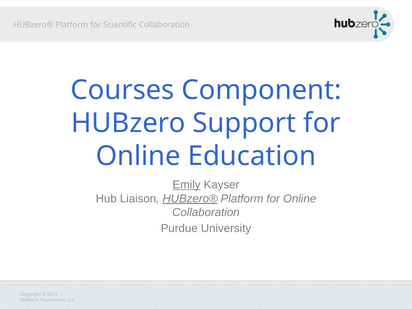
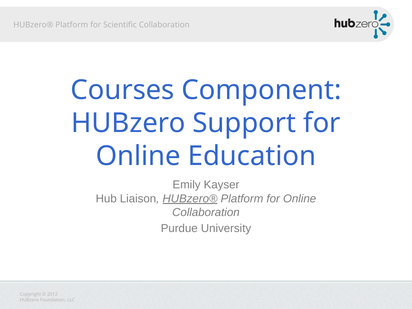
Emily underline: present -> none (187, 185)
